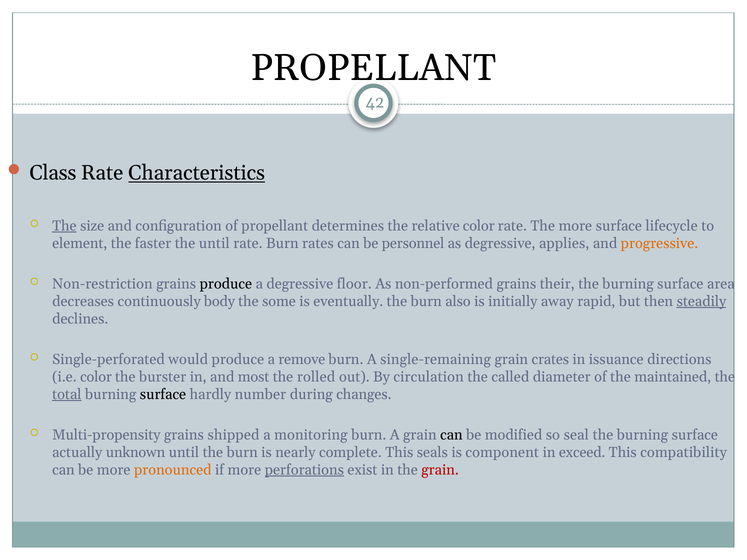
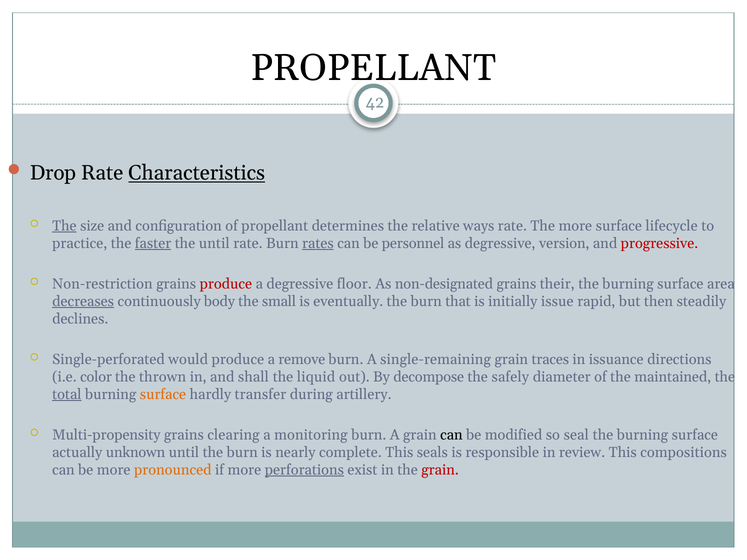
Class: Class -> Drop (53, 173)
relative color: color -> ways (479, 226)
element: element -> practice (80, 243)
faster underline: none -> present (153, 243)
rates underline: none -> present (318, 243)
applies: applies -> version (564, 243)
progressive colour: orange -> red (659, 243)
produce colour: black -> red (226, 284)
non-performed: non-performed -> non-designated (444, 284)
decreases underline: none -> present (83, 302)
some: some -> small (279, 302)
also: also -> that (458, 302)
away: away -> issue (557, 302)
steadily underline: present -> none (701, 302)
crates: crates -> traces (550, 360)
burster: burster -> thrown (163, 377)
most: most -> shall (253, 377)
rolled: rolled -> liquid (316, 377)
circulation: circulation -> decompose (429, 377)
called: called -> safely (510, 377)
surface colour: black -> orange (163, 395)
number: number -> transfer (260, 395)
changes: changes -> artillery (364, 395)
shipped: shipped -> clearing (234, 435)
component: component -> responsible (502, 453)
exceed: exceed -> review (582, 453)
compatibility: compatibility -> compositions (684, 453)
